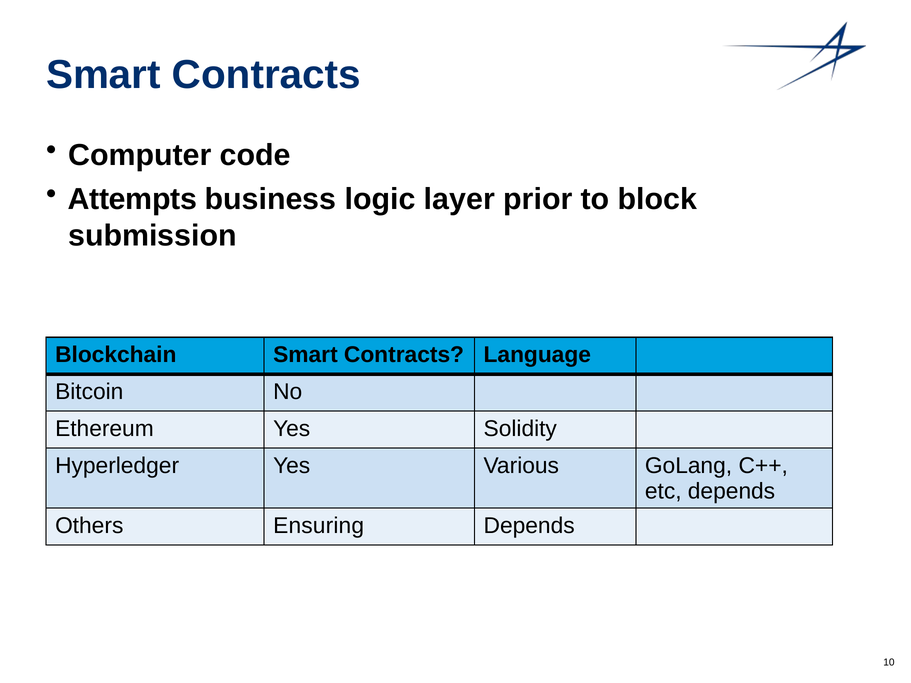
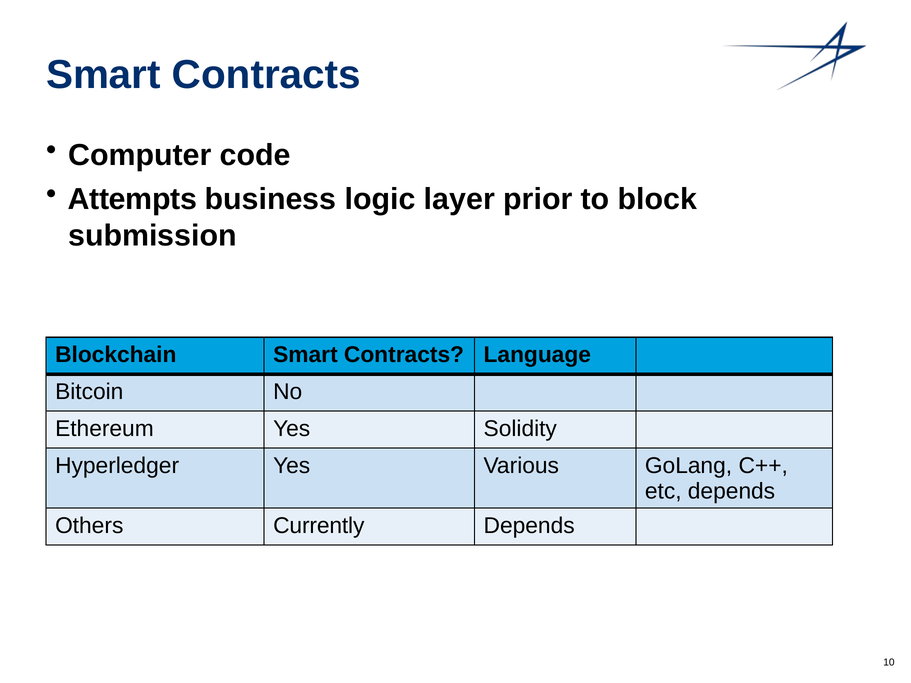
Ensuring: Ensuring -> Currently (319, 526)
